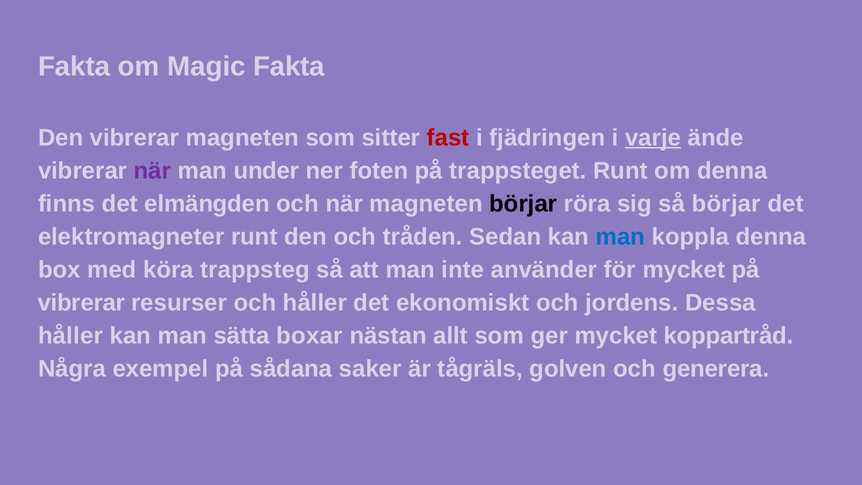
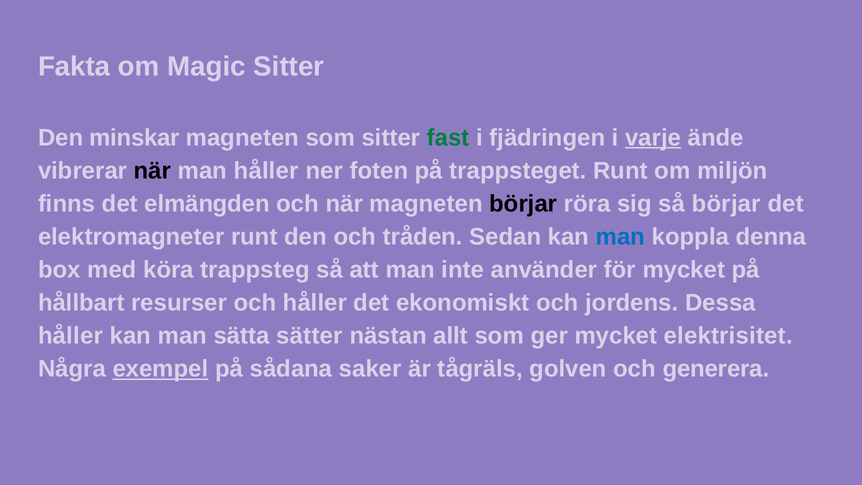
Magic Fakta: Fakta -> Sitter (289, 67)
Den vibrerar: vibrerar -> minskar (135, 138)
fast colour: red -> green (448, 138)
när colour: purple -> black (152, 171)
man under: under -> håller (266, 171)
om denna: denna -> miljön (732, 171)
vibrerar: vibrerar -> hållbart (81, 303)
boxar: boxar -> sätter (310, 336)
koppartråd: koppartråd -> elektrisitet (728, 336)
exempel underline: none -> present (160, 369)
